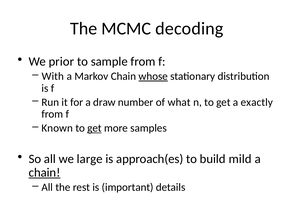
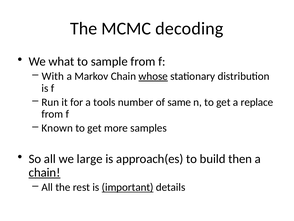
prior: prior -> what (61, 61)
draw: draw -> tools (104, 102)
what: what -> same (179, 102)
exactly: exactly -> replace (257, 102)
get underline: present -> none (94, 128)
mild: mild -> then (240, 159)
important underline: none -> present (128, 187)
